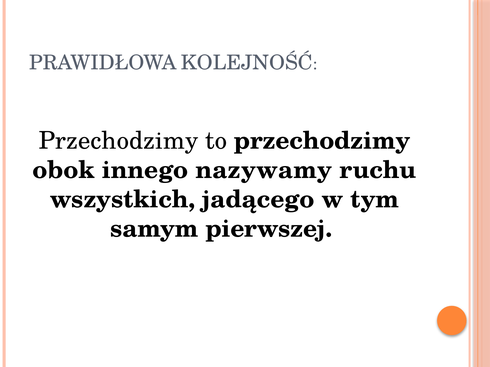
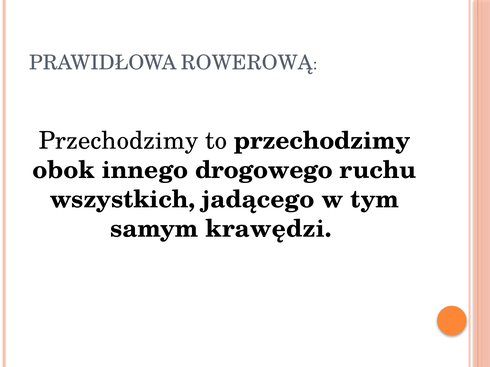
KOLEJNOŚĆ: KOLEJNOŚĆ -> ROWEROWĄ (247, 63)
nazywamy: nazywamy -> drogowego (264, 170)
pierwszej: pierwszej -> krawędzi (269, 229)
